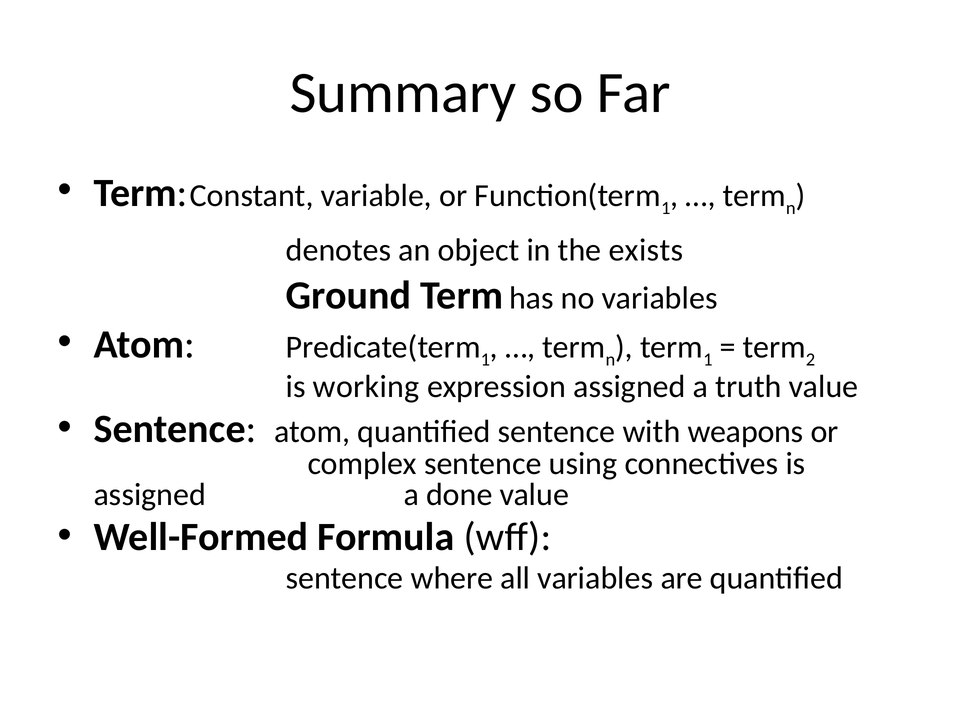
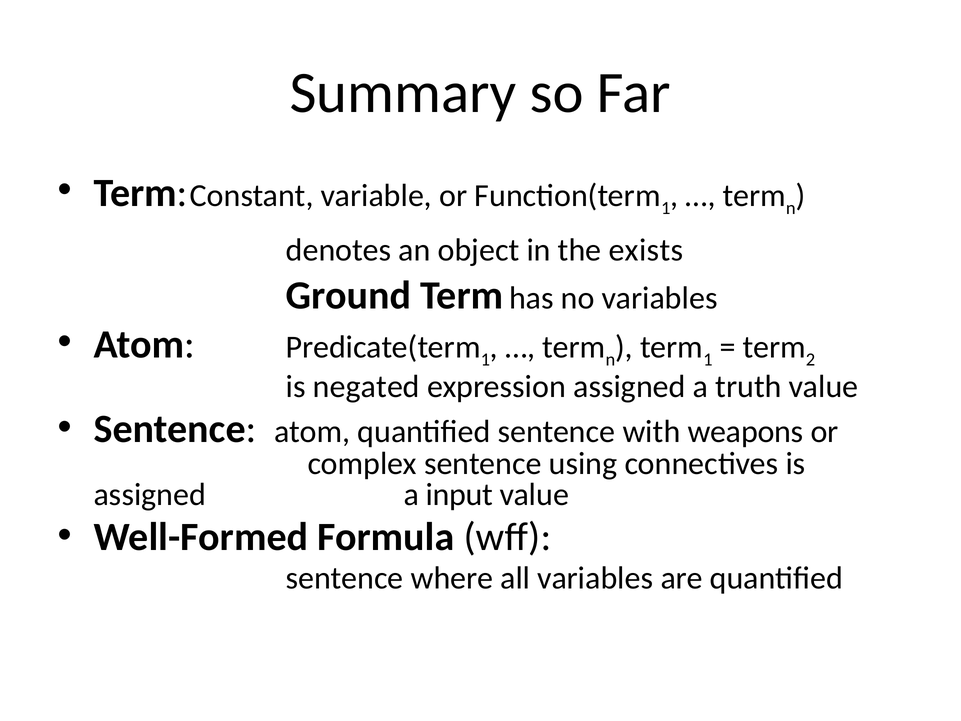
working: working -> negated (366, 386)
done: done -> input (459, 494)
